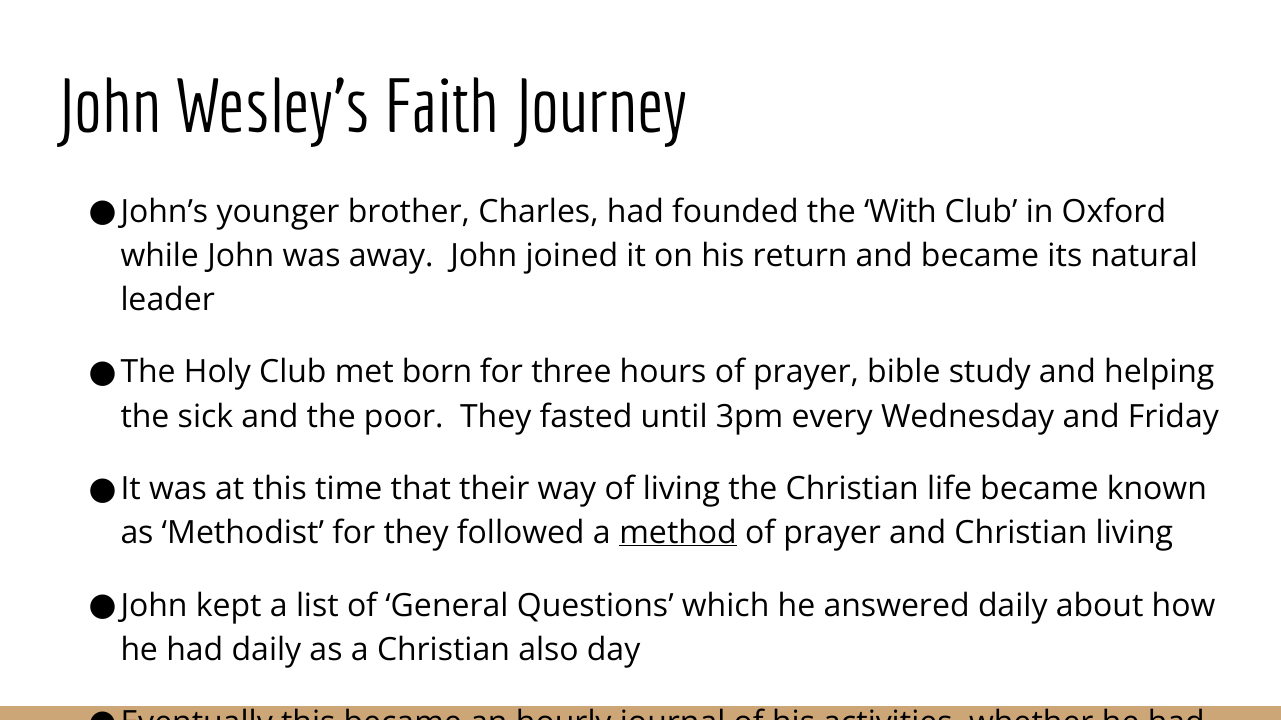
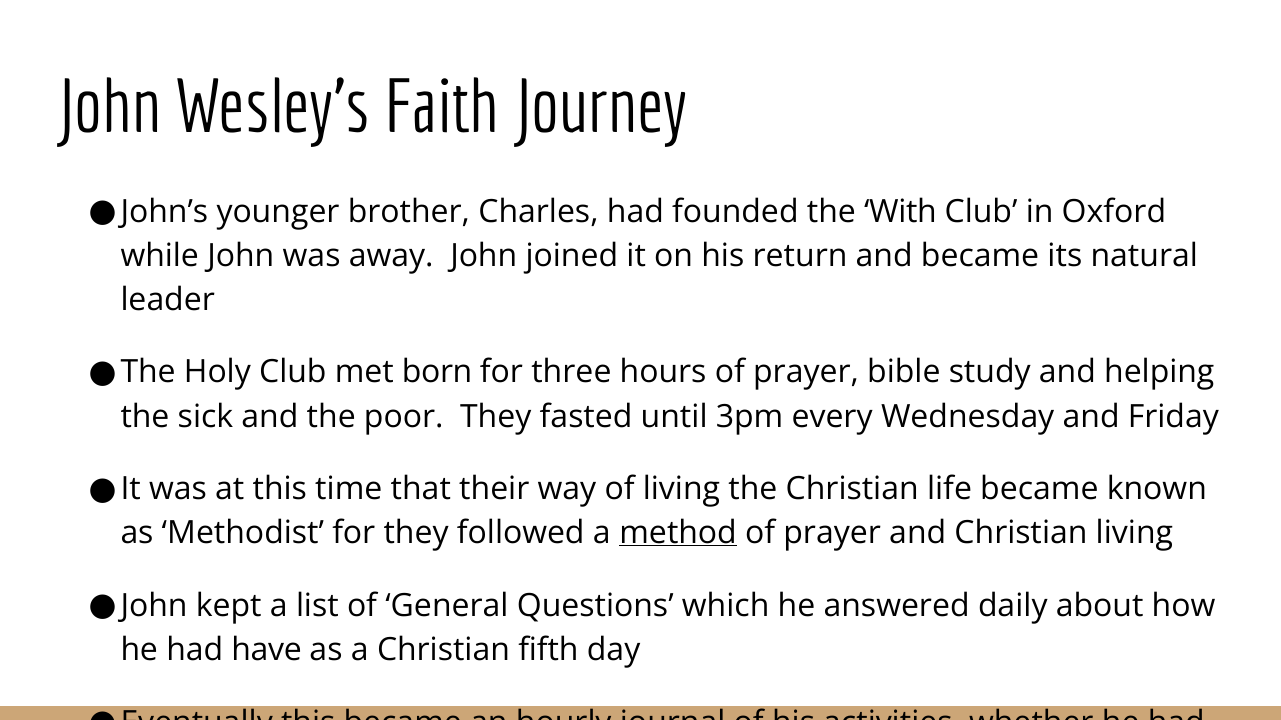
had daily: daily -> have (267, 650)
also: also -> fifth (548, 650)
